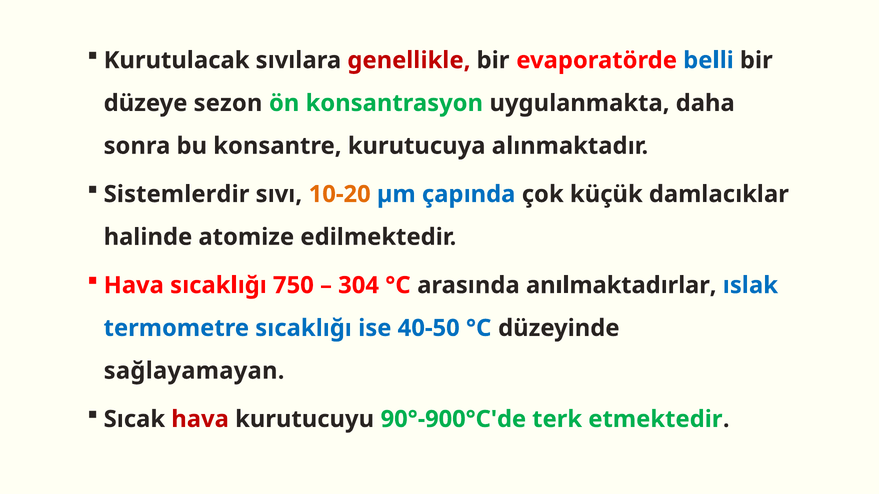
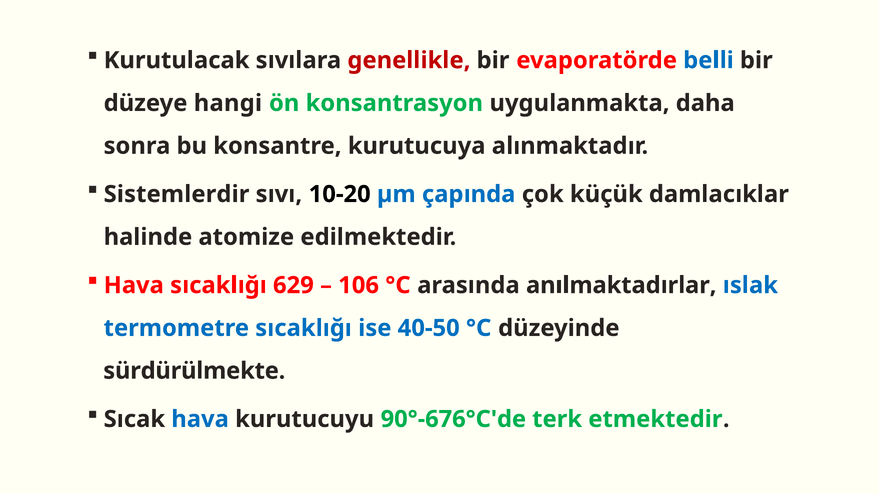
sezon: sezon -> hangi (228, 103)
10-20 colour: orange -> black (340, 194)
750: 750 -> 629 (293, 286)
304: 304 -> 106 (359, 286)
sağlayamayan: sağlayamayan -> sürdürülmekte (194, 371)
hava colour: red -> blue (200, 420)
90°-900°C'de: 90°-900°C'de -> 90°-676°C'de (453, 420)
